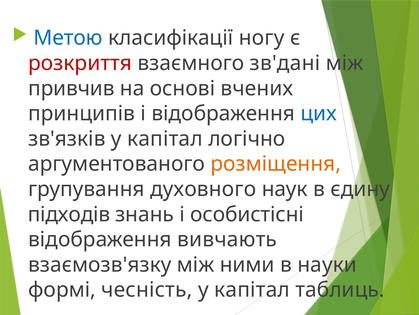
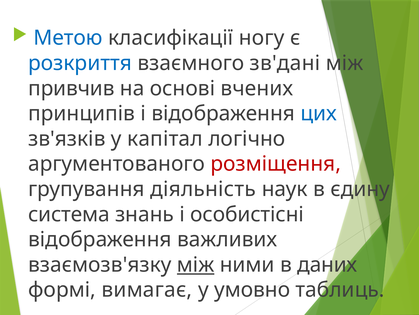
розкриття colour: red -> blue (80, 63)
розміщення colour: orange -> red (276, 164)
духовного: духовного -> діяльність (203, 189)
підходів: підходів -> система (69, 214)
вивчають: вивчають -> важливих (227, 239)
між underline: none -> present (196, 264)
науки: науки -> даних (327, 264)
чесність: чесність -> вимагає (147, 289)
капітал: капітал -> умовно (252, 289)
